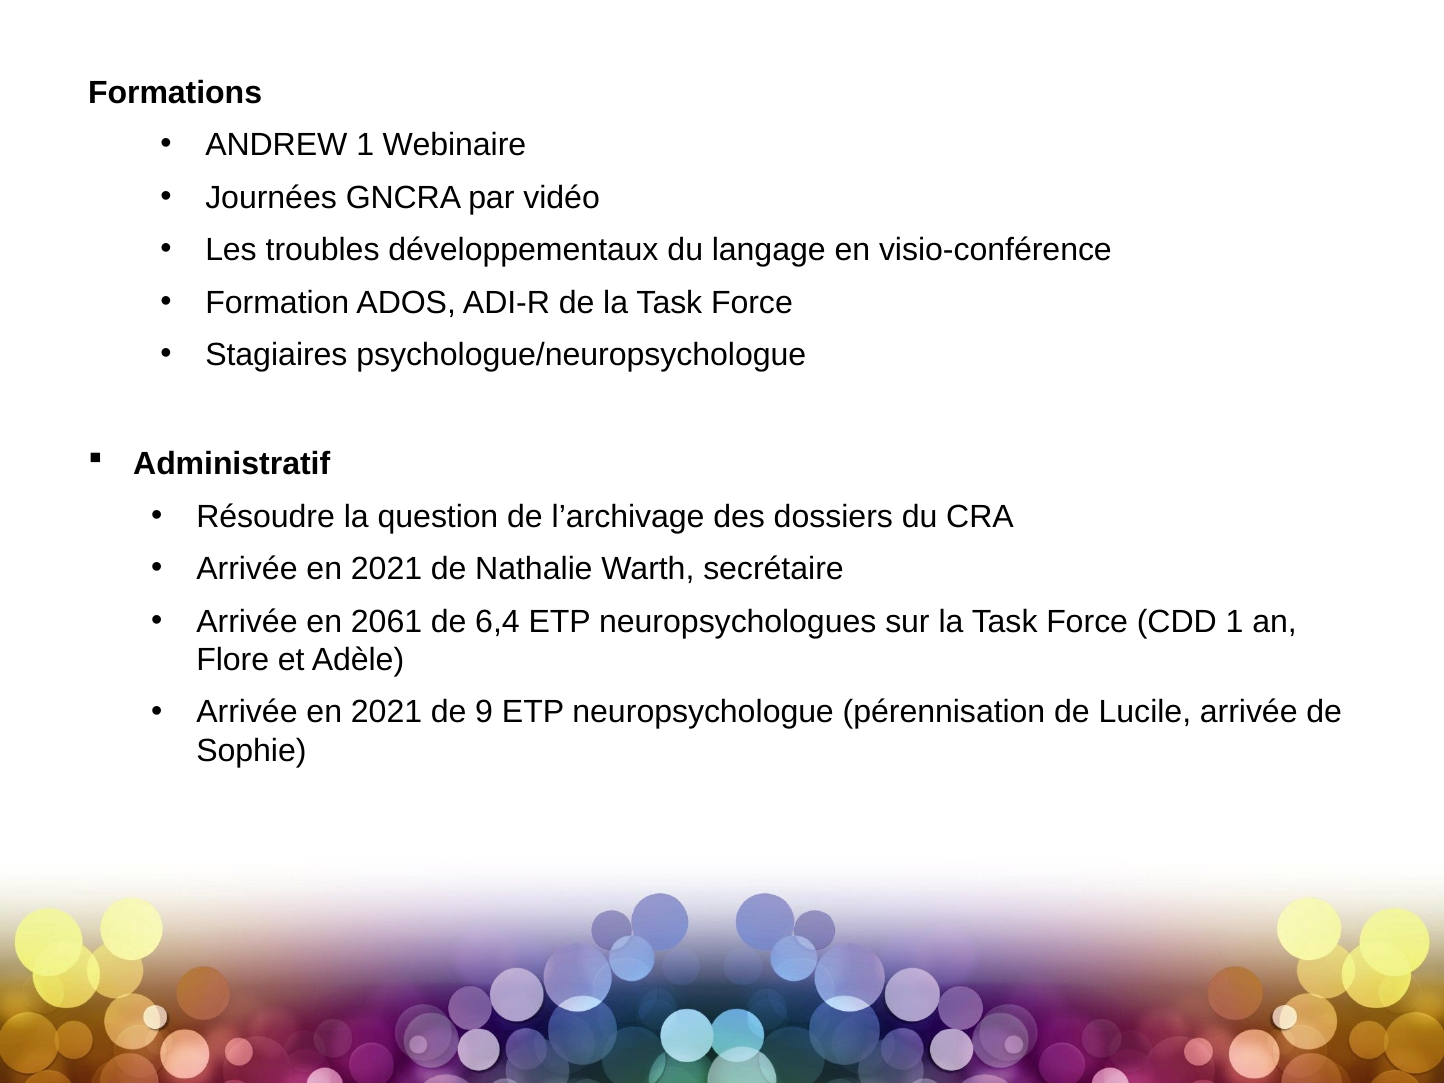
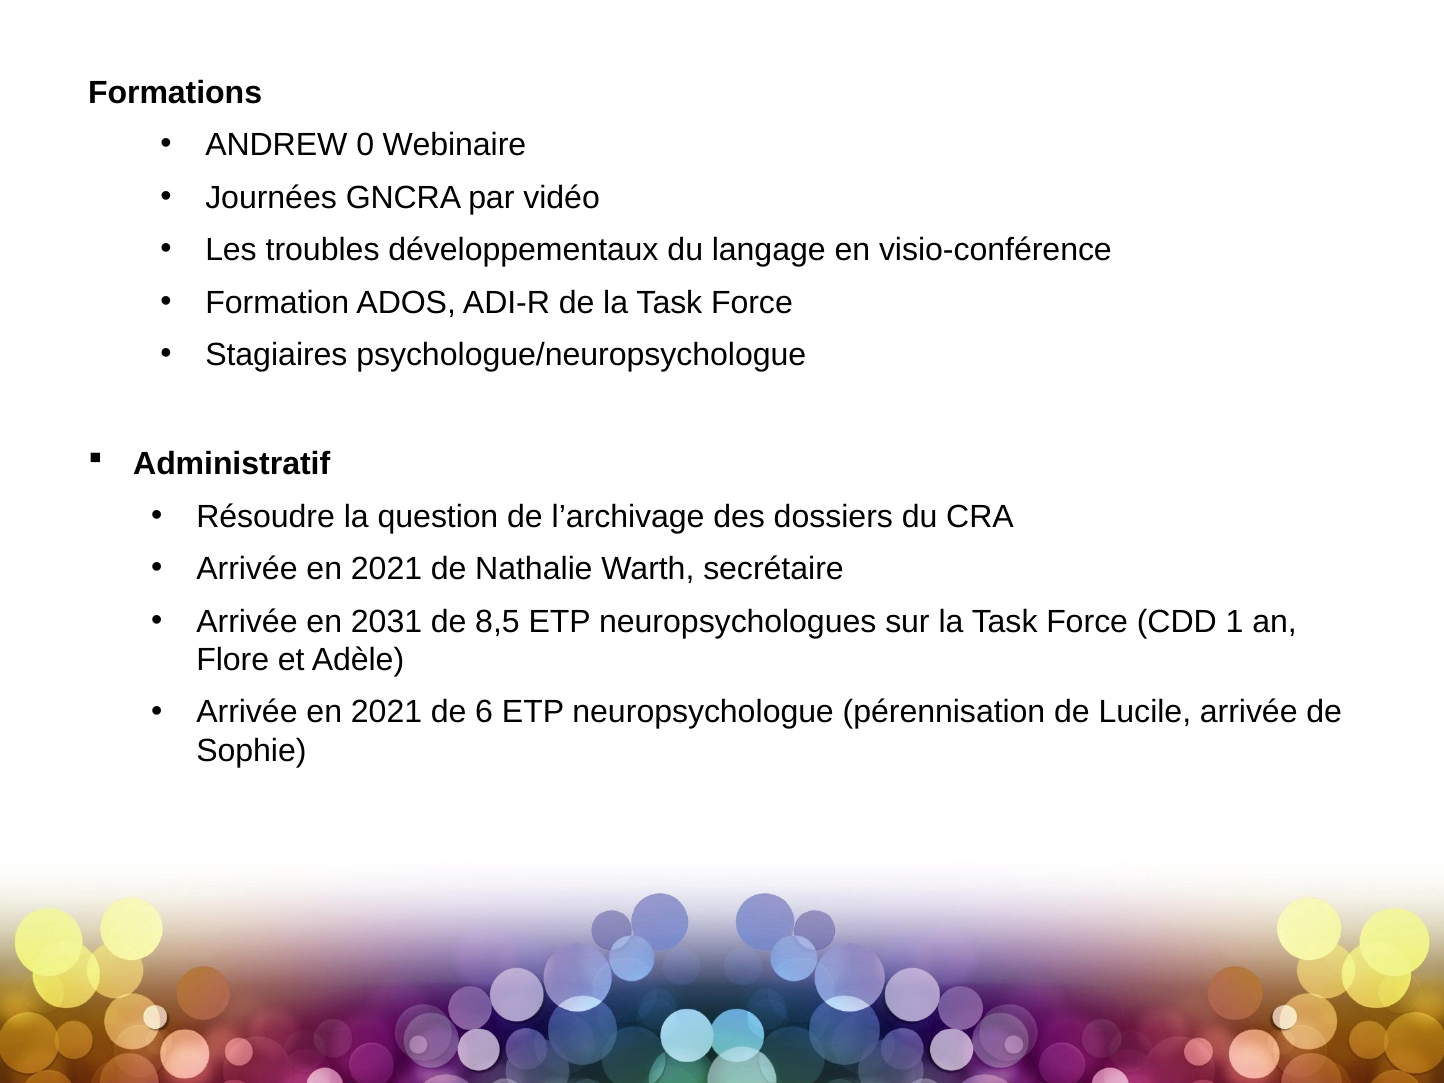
ANDREW 1: 1 -> 0 (365, 145)
2061: 2061 -> 2031 (387, 621)
6,4: 6,4 -> 8,5 (498, 621)
9: 9 -> 6 (484, 712)
